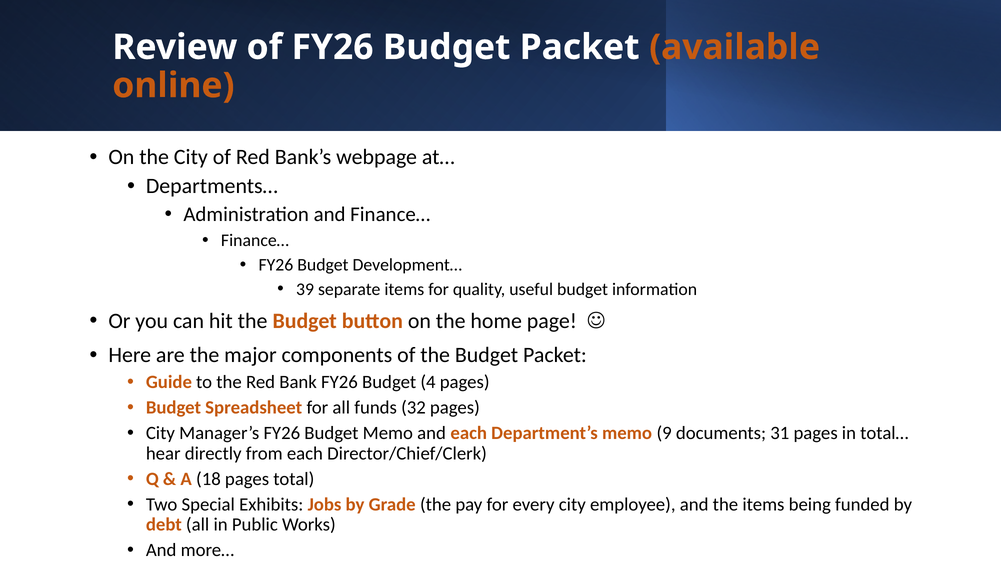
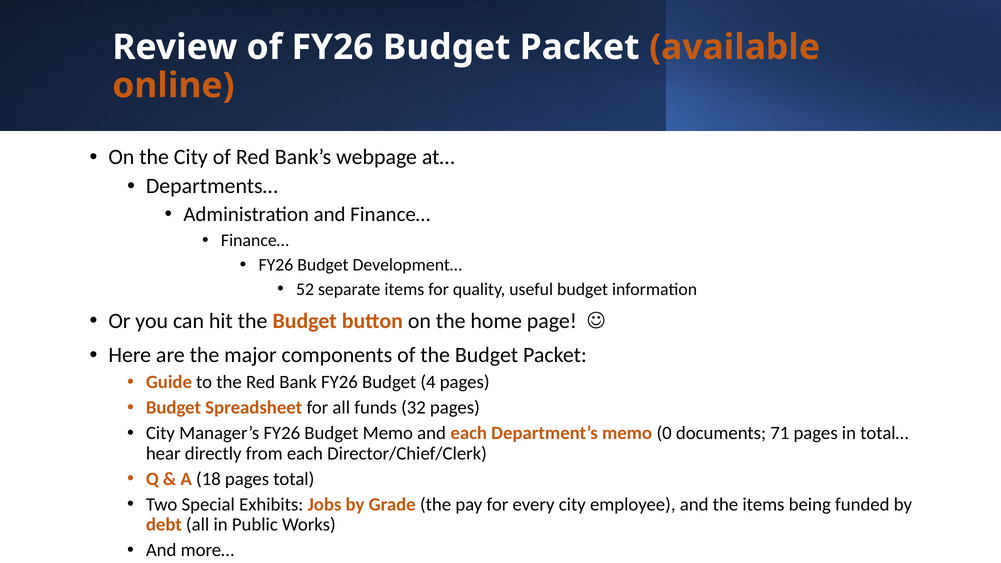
39: 39 -> 52 (305, 289)
9: 9 -> 0 (664, 433)
31: 31 -> 71 (780, 433)
